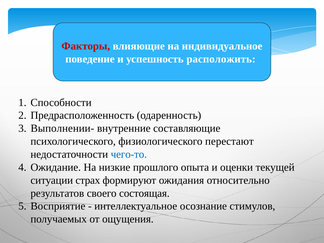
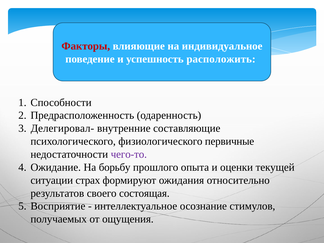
Выполнении-: Выполнении- -> Делегировал- (62, 128)
перестают: перестают -> первичные (230, 141)
чего-то colour: blue -> purple (129, 154)
низкие: низкие -> борьбу (115, 167)
